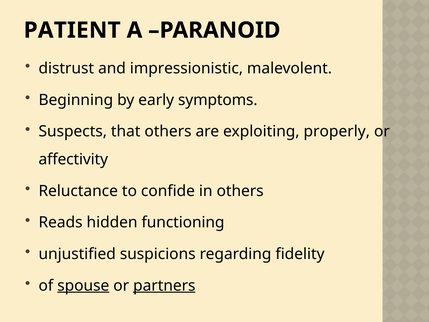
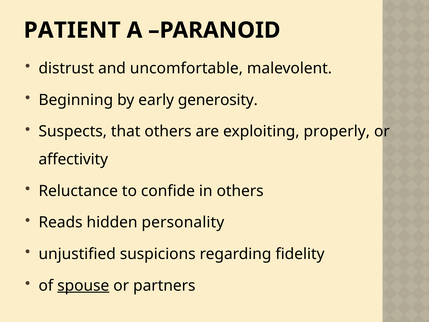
impressionistic: impressionistic -> uncomfortable (186, 68)
symptoms: symptoms -> generosity (218, 100)
functioning: functioning -> personality (183, 222)
partners underline: present -> none (164, 285)
